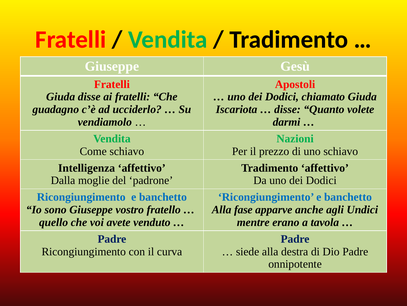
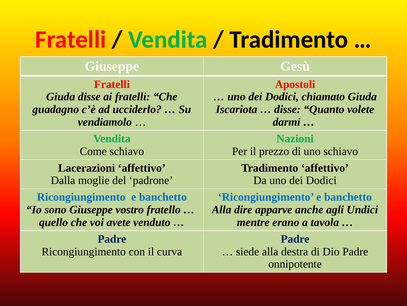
Intelligenza: Intelligenza -> Lacerazioni (87, 168)
fase: fase -> dire (243, 209)
